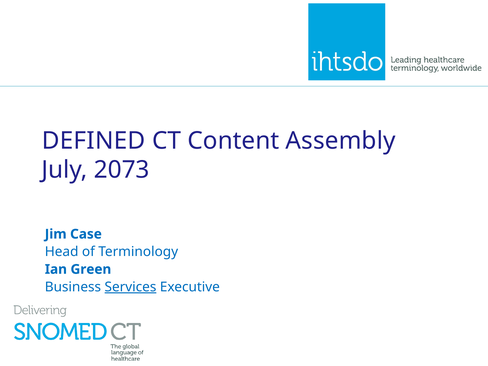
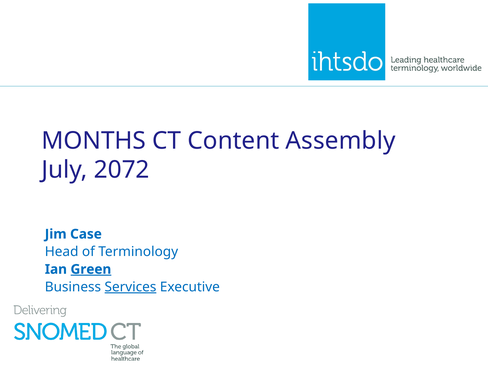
DEFINED: DEFINED -> MONTHS (94, 141)
2073: 2073 -> 2072 (122, 170)
Green underline: none -> present (91, 269)
